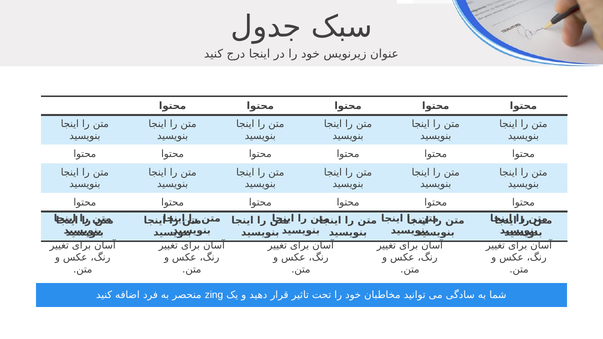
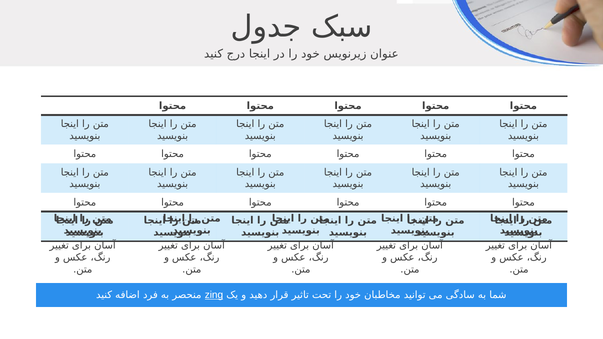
zing underline: none -> present (214, 295)
